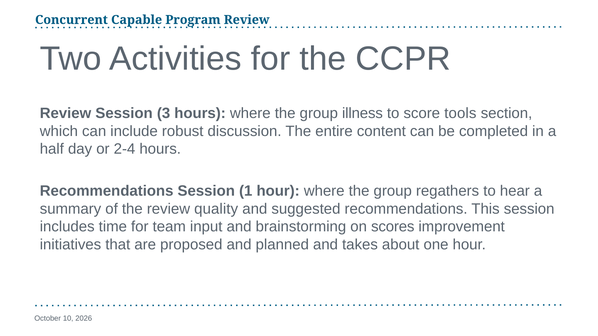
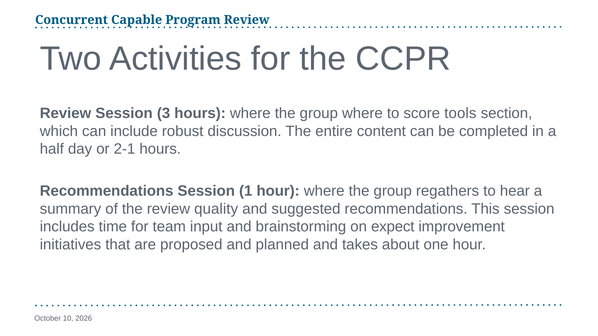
group illness: illness -> where (362, 113)
2-4: 2-4 -> 2-1 (124, 149)
scores: scores -> expect (393, 227)
